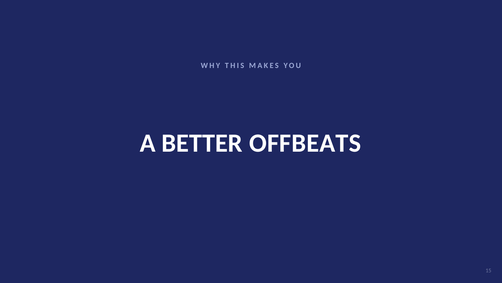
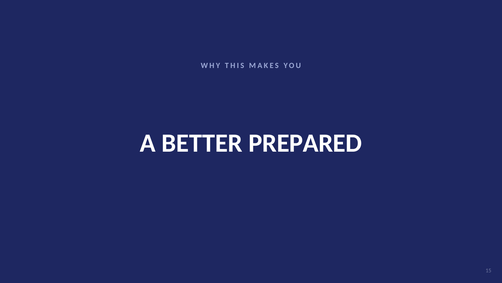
OFFBEATS: OFFBEATS -> PREPARED (305, 143)
